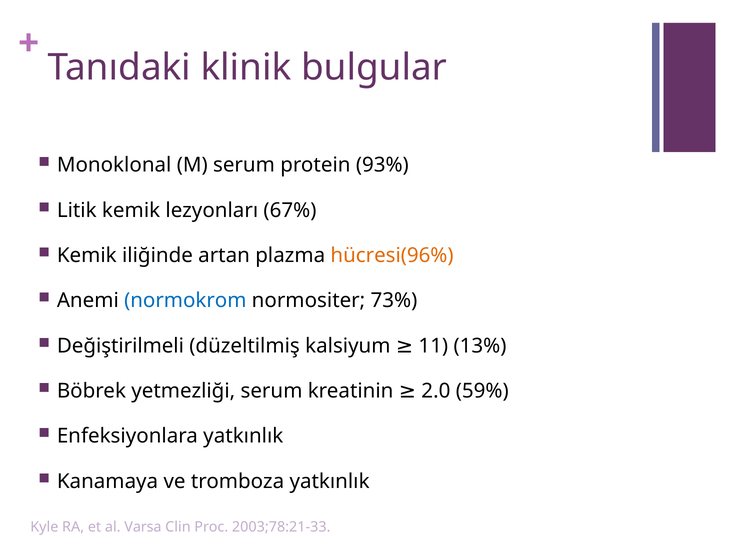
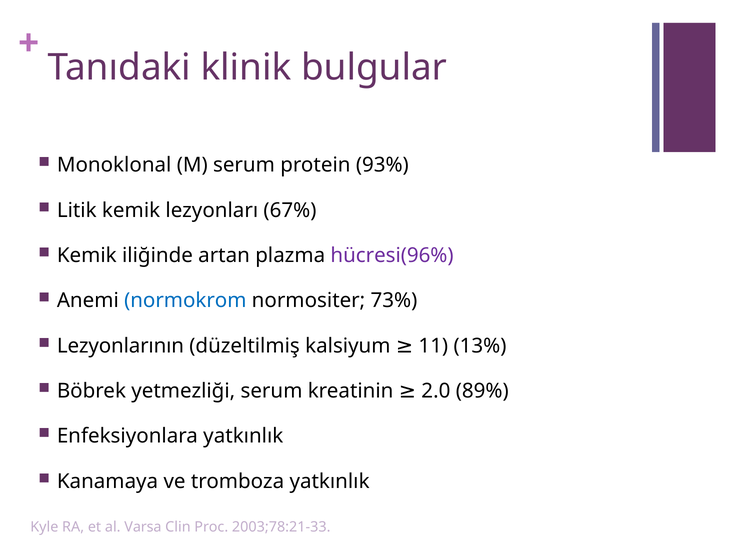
hücresi(96% colour: orange -> purple (392, 256)
Değiştirilmeli: Değiştirilmeli -> Lezyonlarının (120, 346)
59%: 59% -> 89% (482, 391)
